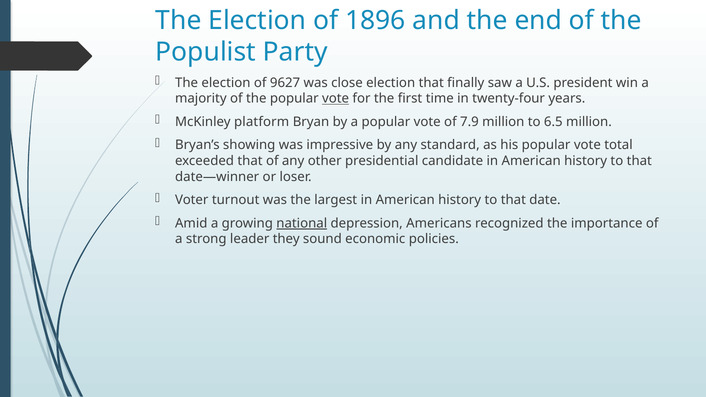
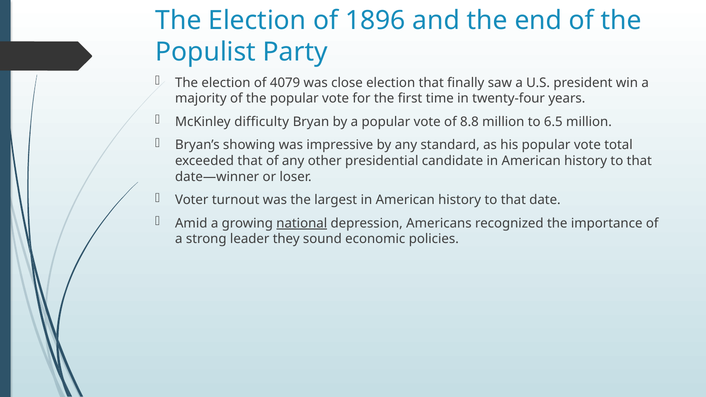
9627: 9627 -> 4079 (285, 83)
vote underline: present -> none (336, 99)
platform: platform -> difficulty (262, 122)
7.9: 7.9 -> 8.8 (469, 122)
